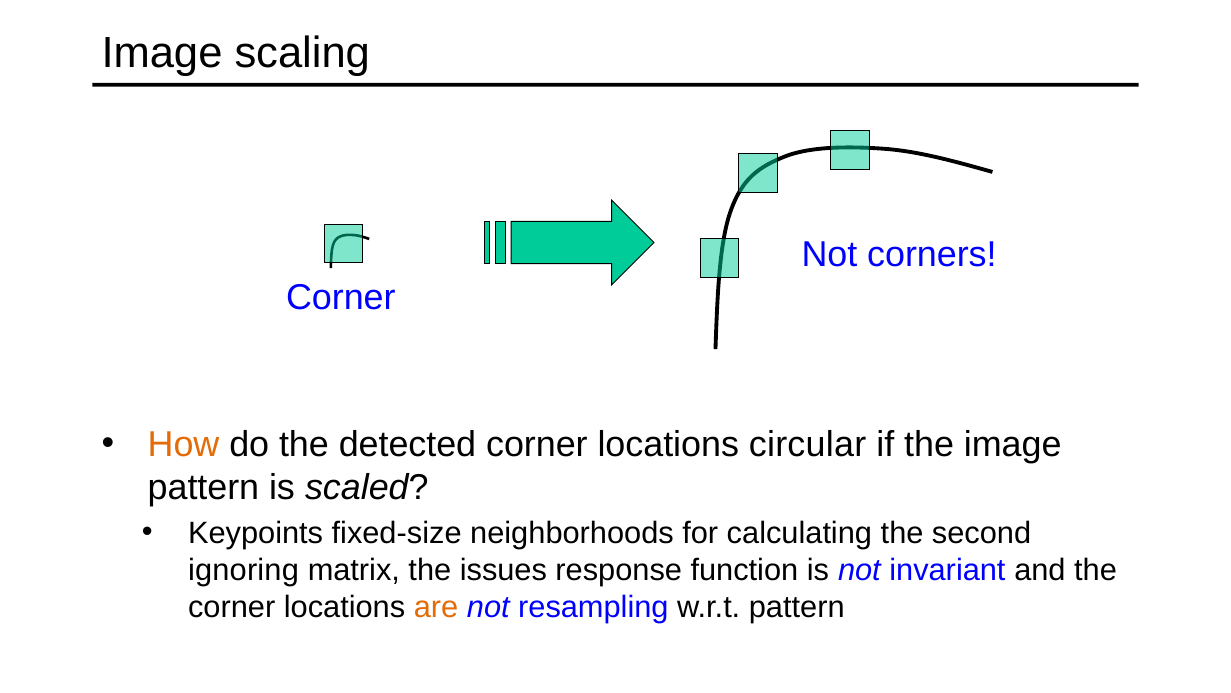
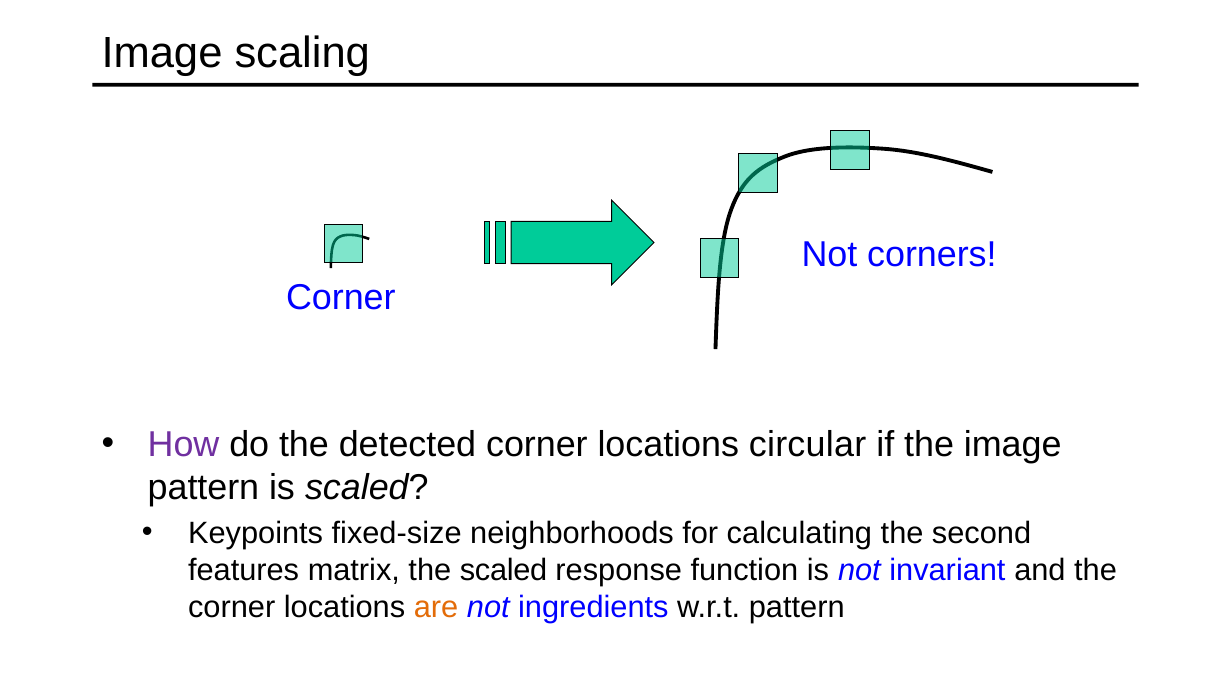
How colour: orange -> purple (184, 444)
ignoring: ignoring -> features (244, 570)
the issues: issues -> scaled (504, 570)
resampling: resampling -> ingredients (593, 607)
